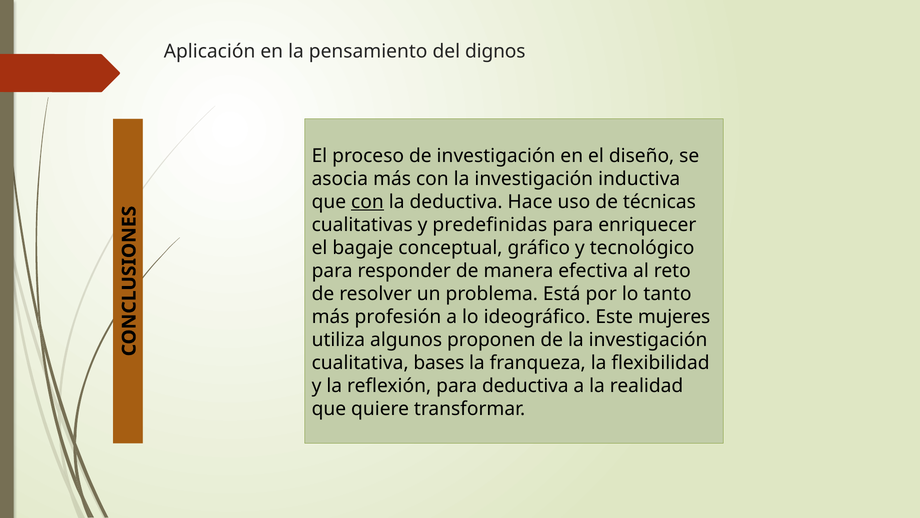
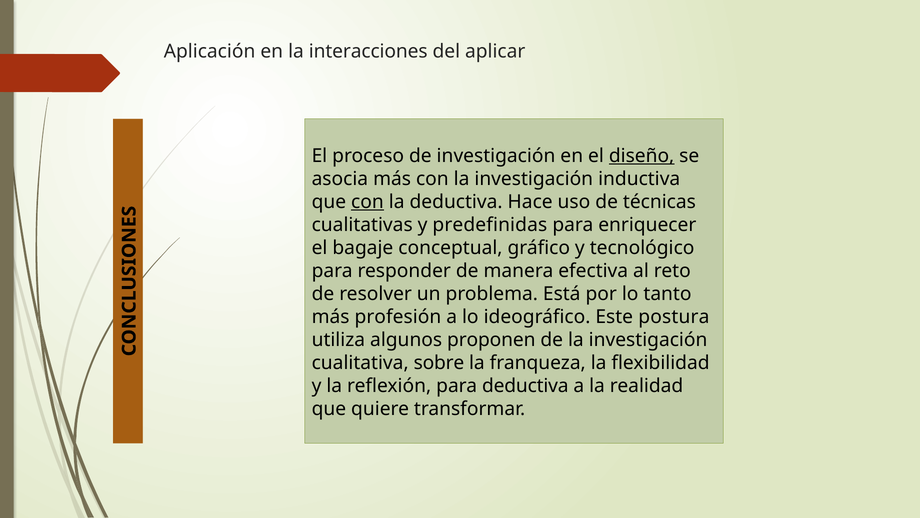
pensamiento: pensamiento -> interacciones (368, 51)
dignos: dignos -> aplicar (495, 51)
diseño underline: none -> present (642, 156)
mujeres: mujeres -> postura (674, 317)
bases: bases -> sobre (439, 363)
